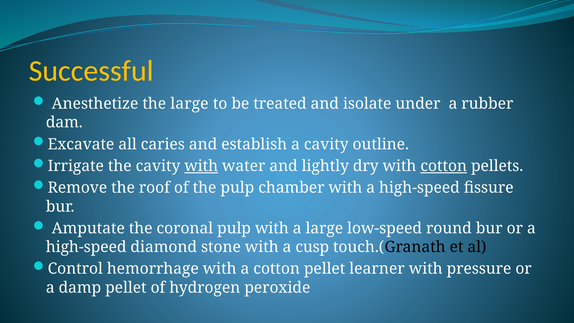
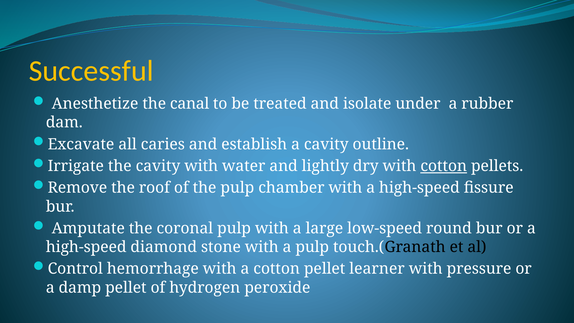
the large: large -> canal (190, 104)
with underline: present -> none (201, 166)
a cusp: cusp -> pulp (312, 247)
